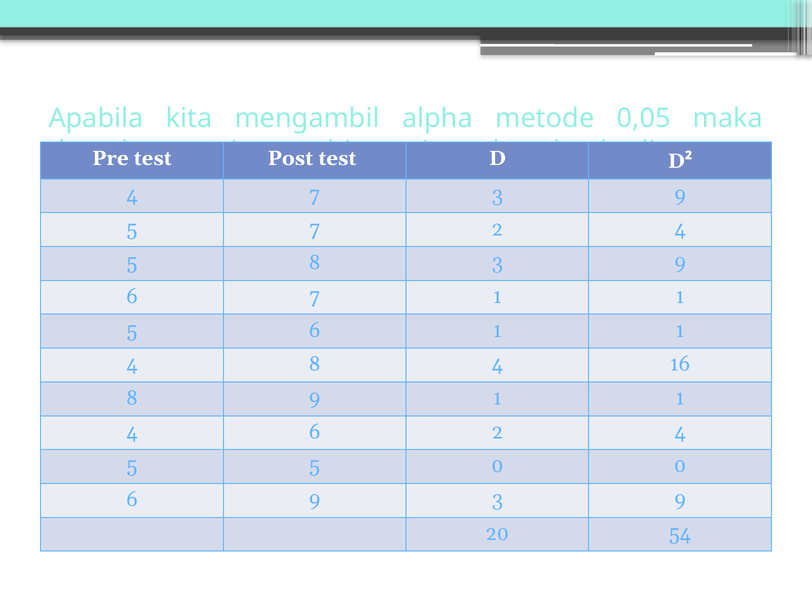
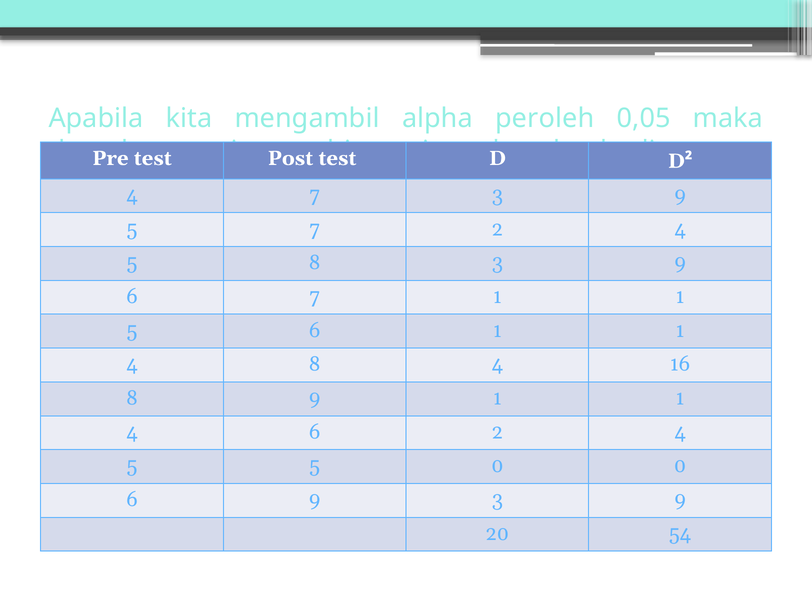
metode: metode -> peroleh (545, 118)
